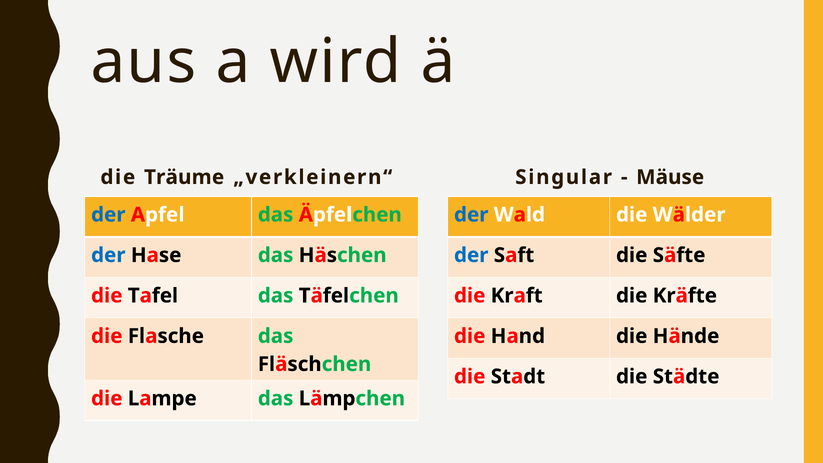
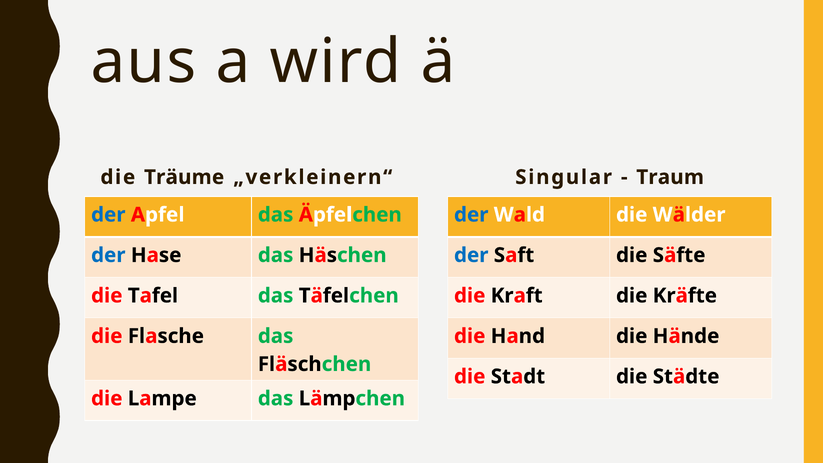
Mäuse: Mäuse -> Traum (670, 177)
